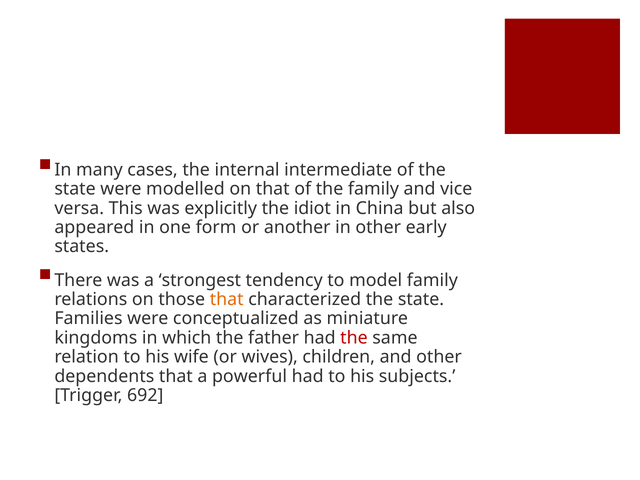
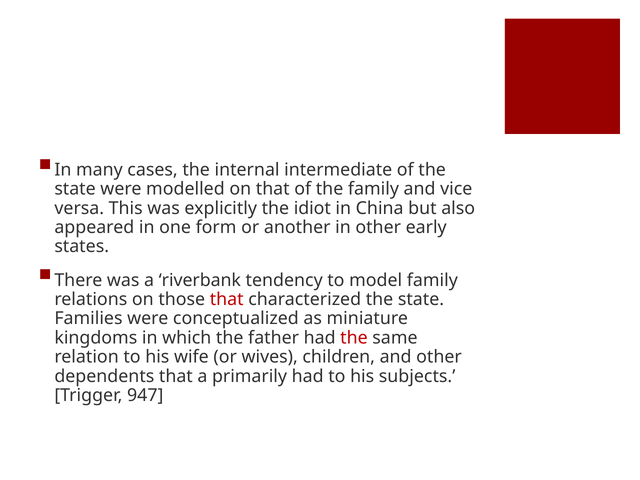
strongest: strongest -> riverbank (200, 280)
that colour: orange -> red (227, 299)
powerful: powerful -> primarily (250, 376)
692: 692 -> 947 (145, 395)
